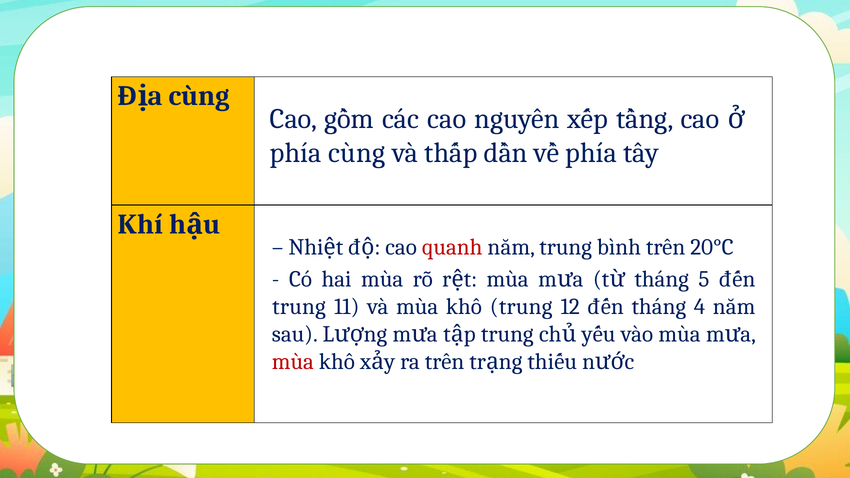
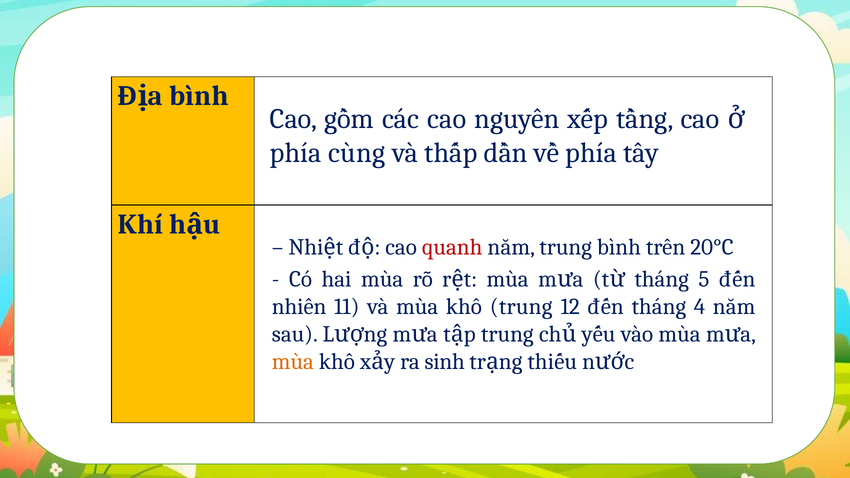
cùng: cùng -> bình (199, 96)
trung: trung -> nhiên (299, 307)
mùa colour: red -> orange (293, 362)
ra trên: trên -> sinh (445, 362)
